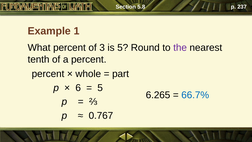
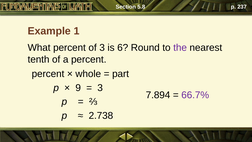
is 5: 5 -> 6 (123, 48)
6: 6 -> 9 (78, 88)
5: 5 -> 3 (100, 88)
6.265: 6.265 -> 7.894 (158, 95)
66.7% colour: blue -> purple (195, 95)
0.767: 0.767 -> 2.738 (101, 115)
